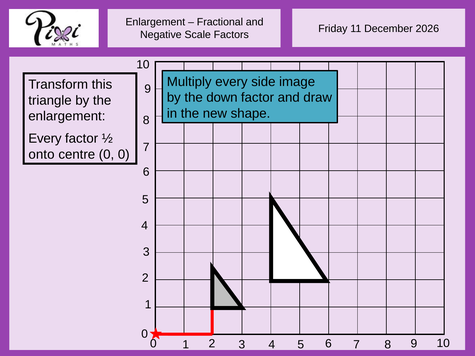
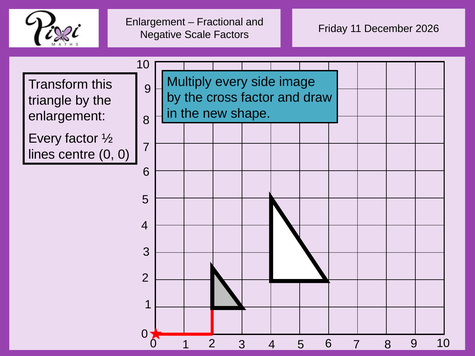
down: down -> cross (222, 98)
onto: onto -> lines (42, 155)
